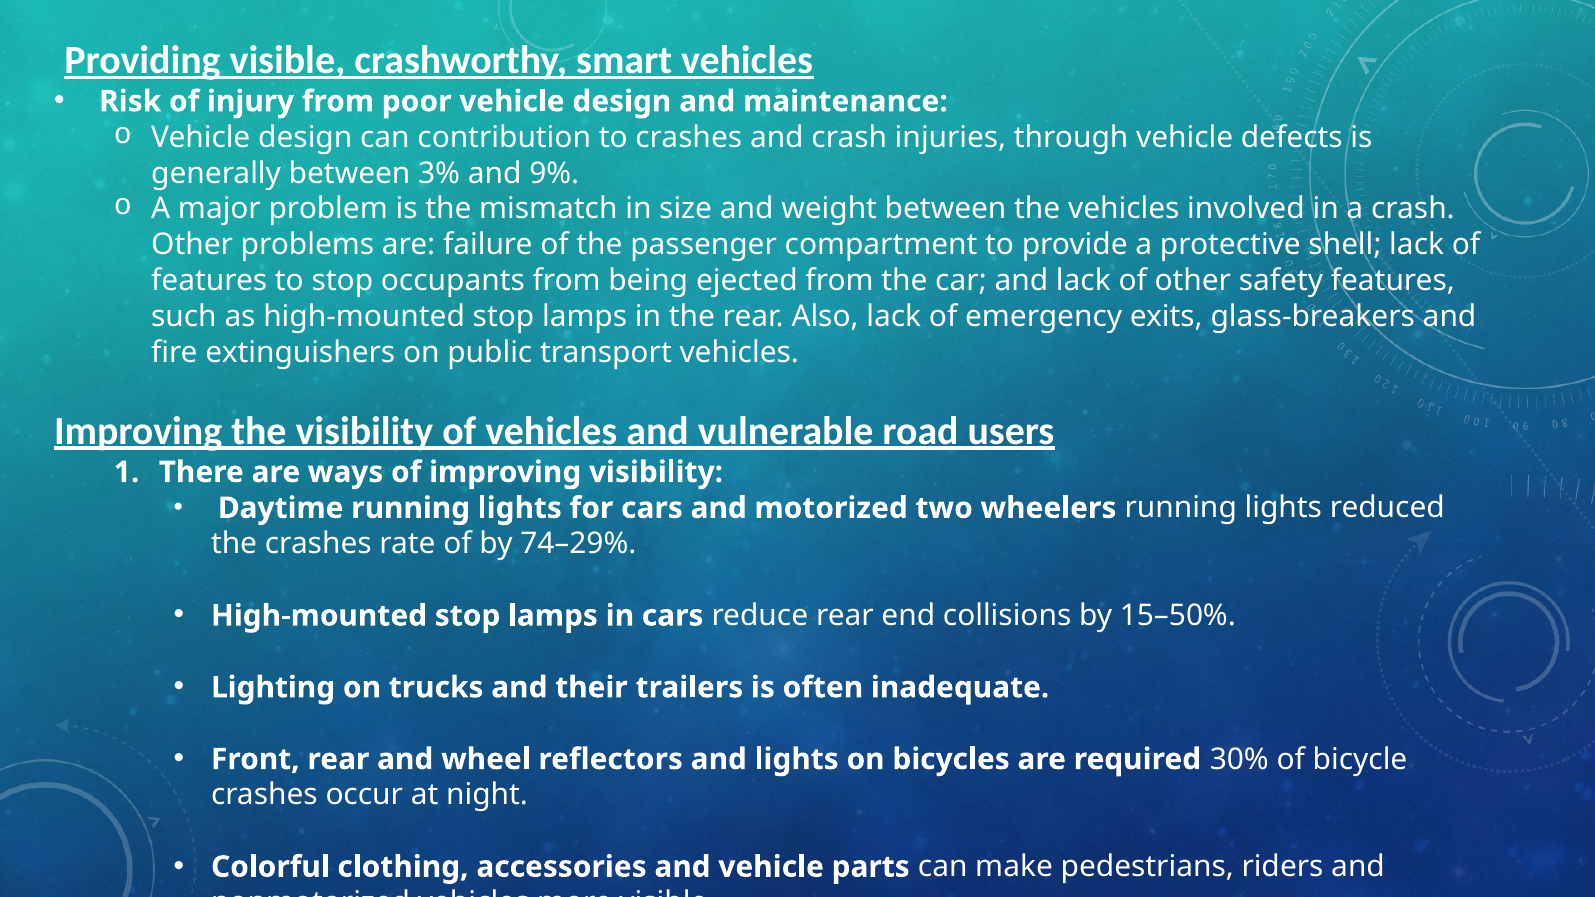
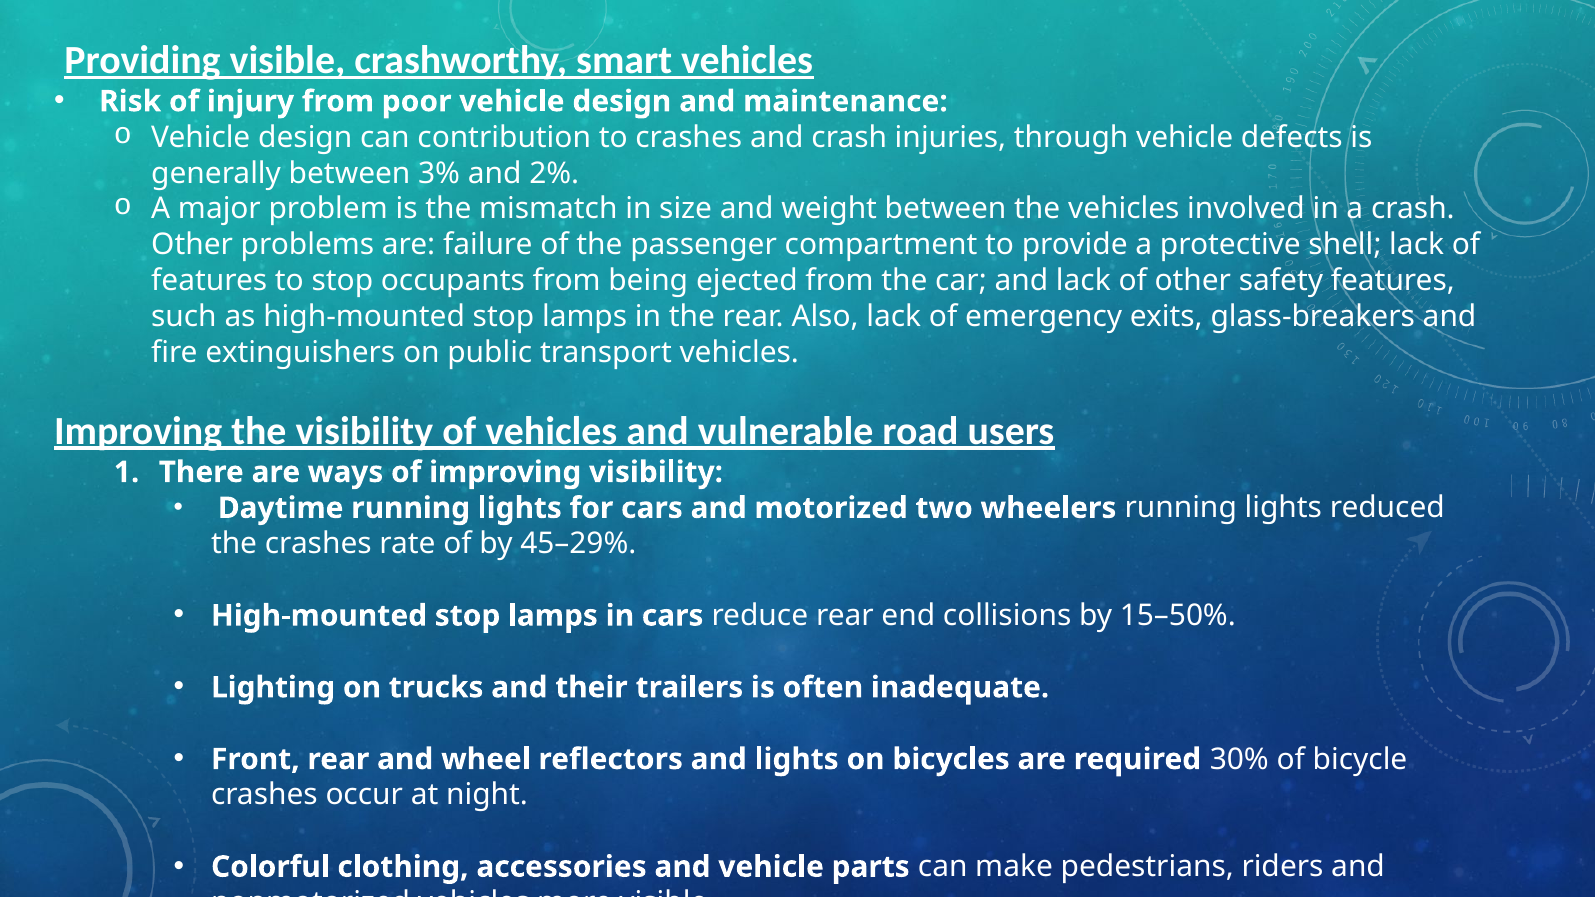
9%: 9% -> 2% (554, 173)
74–29%: 74–29% -> 45–29% (578, 544)
